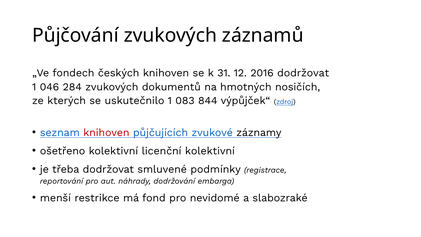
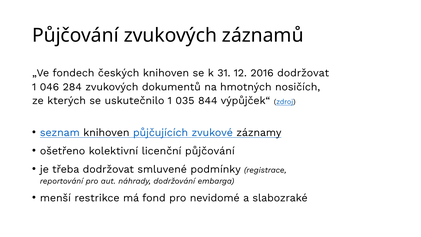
083: 083 -> 035 (185, 101)
knihoven colour: red -> black (106, 133)
licenční kolektivní: kolektivní -> půjčování (210, 151)
